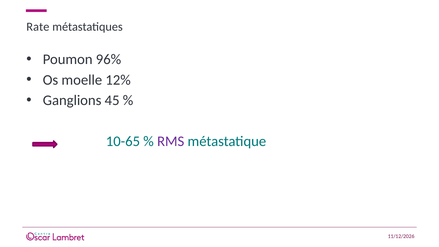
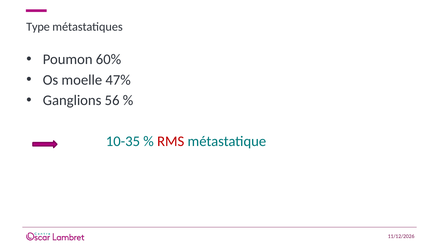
Rate: Rate -> Type (38, 27)
96%: 96% -> 60% (108, 59)
12%: 12% -> 47% (118, 80)
45: 45 -> 56 (112, 100)
10-65: 10-65 -> 10-35 (123, 141)
RMS colour: purple -> red (171, 141)
